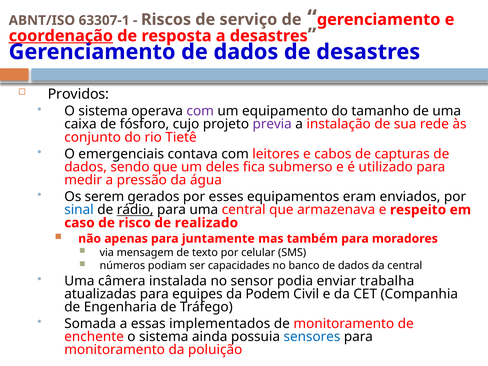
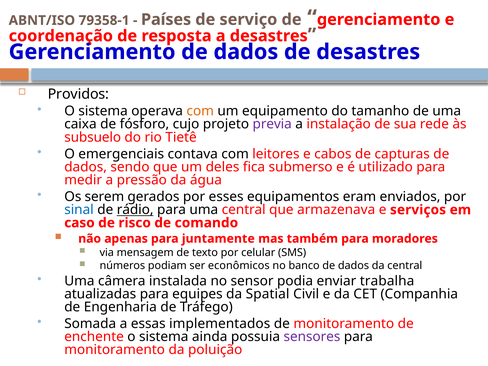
63307-1: 63307-1 -> 79358-1 (104, 20)
Riscos: Riscos -> Países (166, 20)
coordenação underline: present -> none (61, 36)
com colour: purple -> orange (200, 111)
conjunto: conjunto -> subsuelo (93, 137)
respeito: respeito -> serviços (418, 210)
realizado: realizado -> comando (206, 223)
capacidades: capacidades -> econômicos (239, 266)
Podem: Podem -> Spatial (268, 294)
sensores colour: blue -> purple (312, 337)
